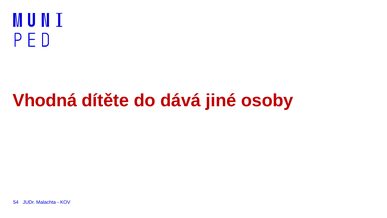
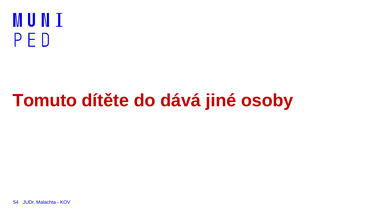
Vhodná: Vhodná -> Tomuto (45, 100)
